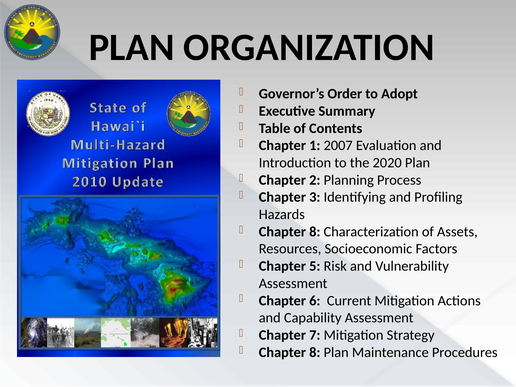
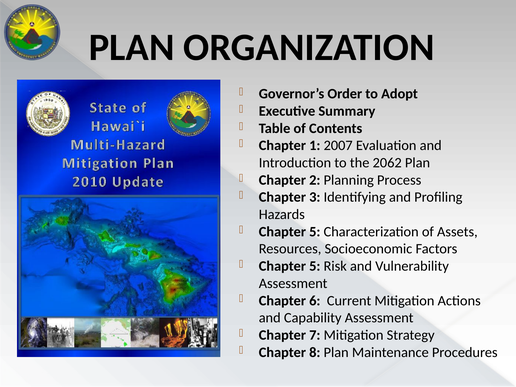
2020: 2020 -> 2062 (387, 163)
8: 8 -> 5 (315, 232)
